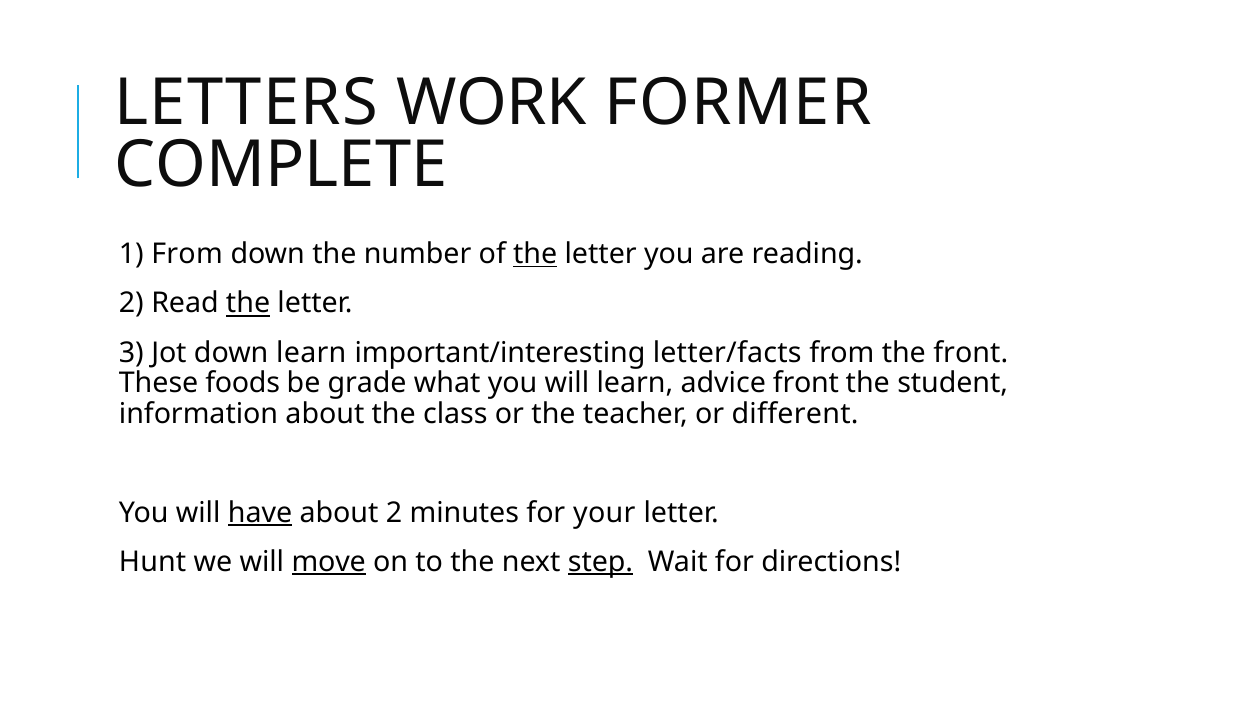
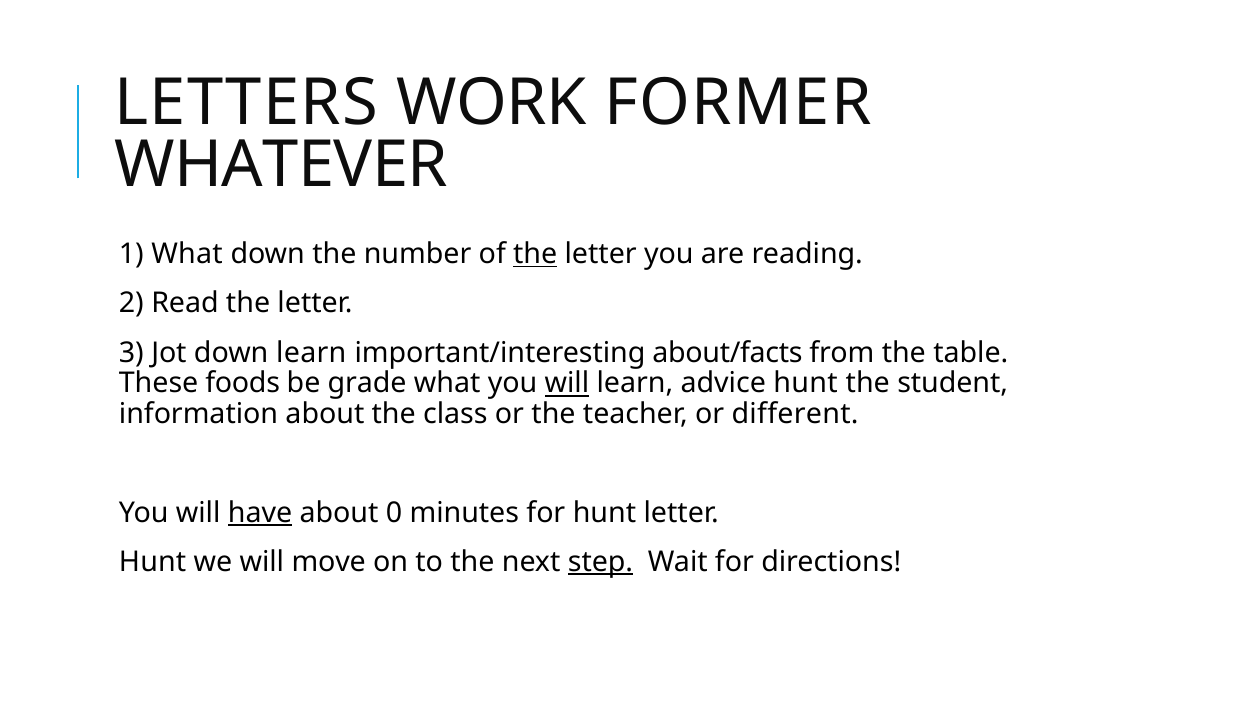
COMPLETE: COMPLETE -> WHATEVER (281, 165)
1 From: From -> What (187, 254)
the underline: present -> none (248, 303)
letter/facts: letter/facts -> about/facts (727, 352)
the front: front -> table (971, 352)
will underline: none -> present (567, 383)
advice front: front -> hunt (806, 383)
about 2: 2 -> 0 (394, 512)
for your: your -> hunt (605, 512)
move underline: present -> none (329, 562)
